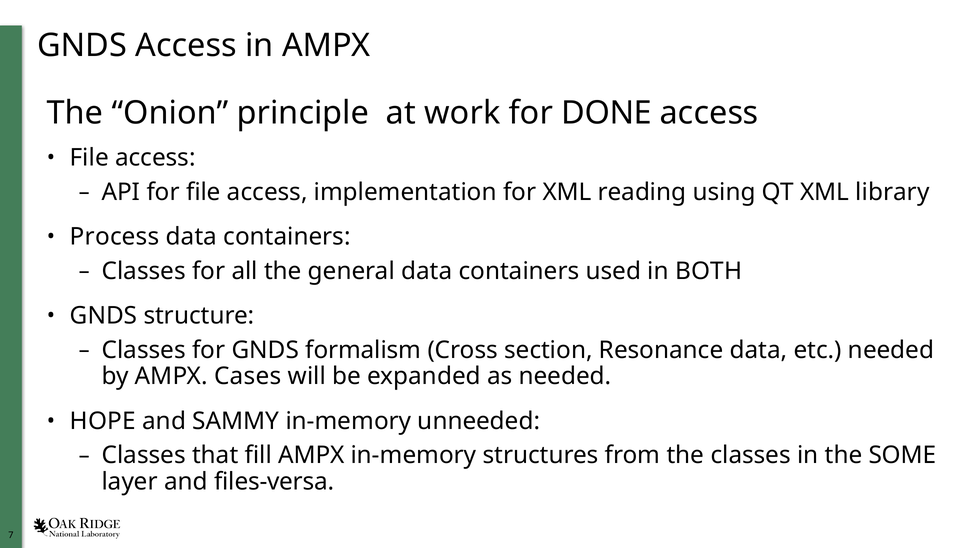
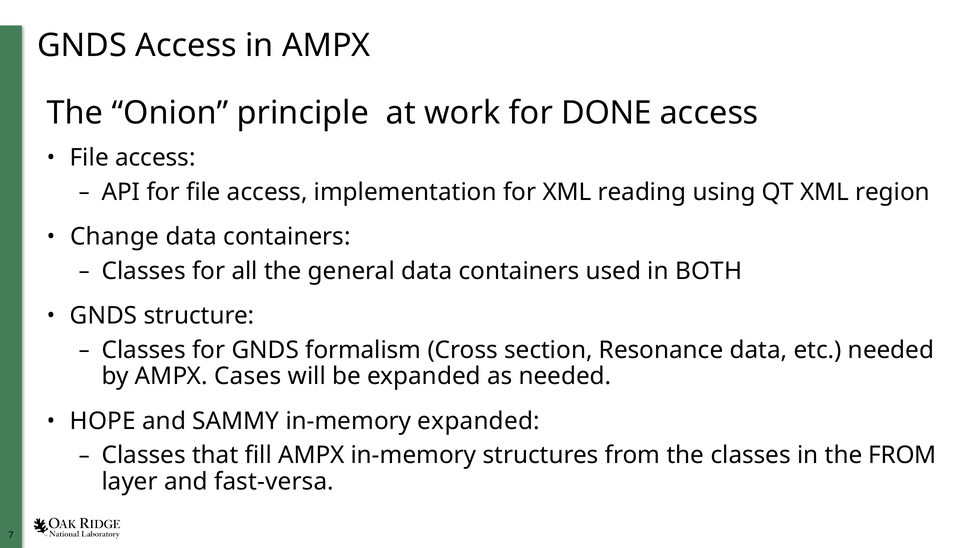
library: library -> region (893, 192)
Process: Process -> Change (115, 237)
in-memory unneeded: unneeded -> expanded (479, 421)
the SOME: SOME -> FROM (902, 455)
files-versa: files-versa -> fast-versa (274, 482)
